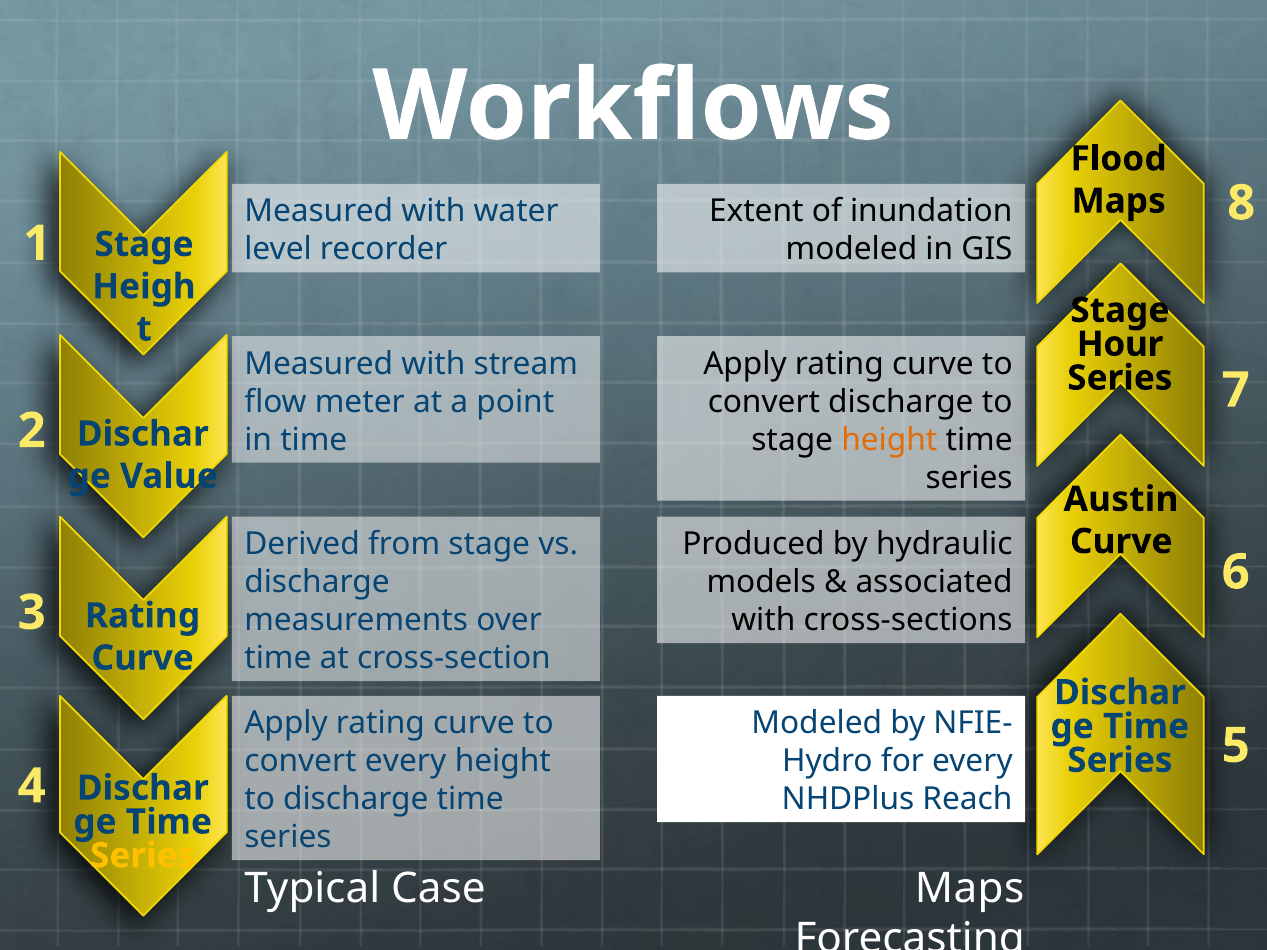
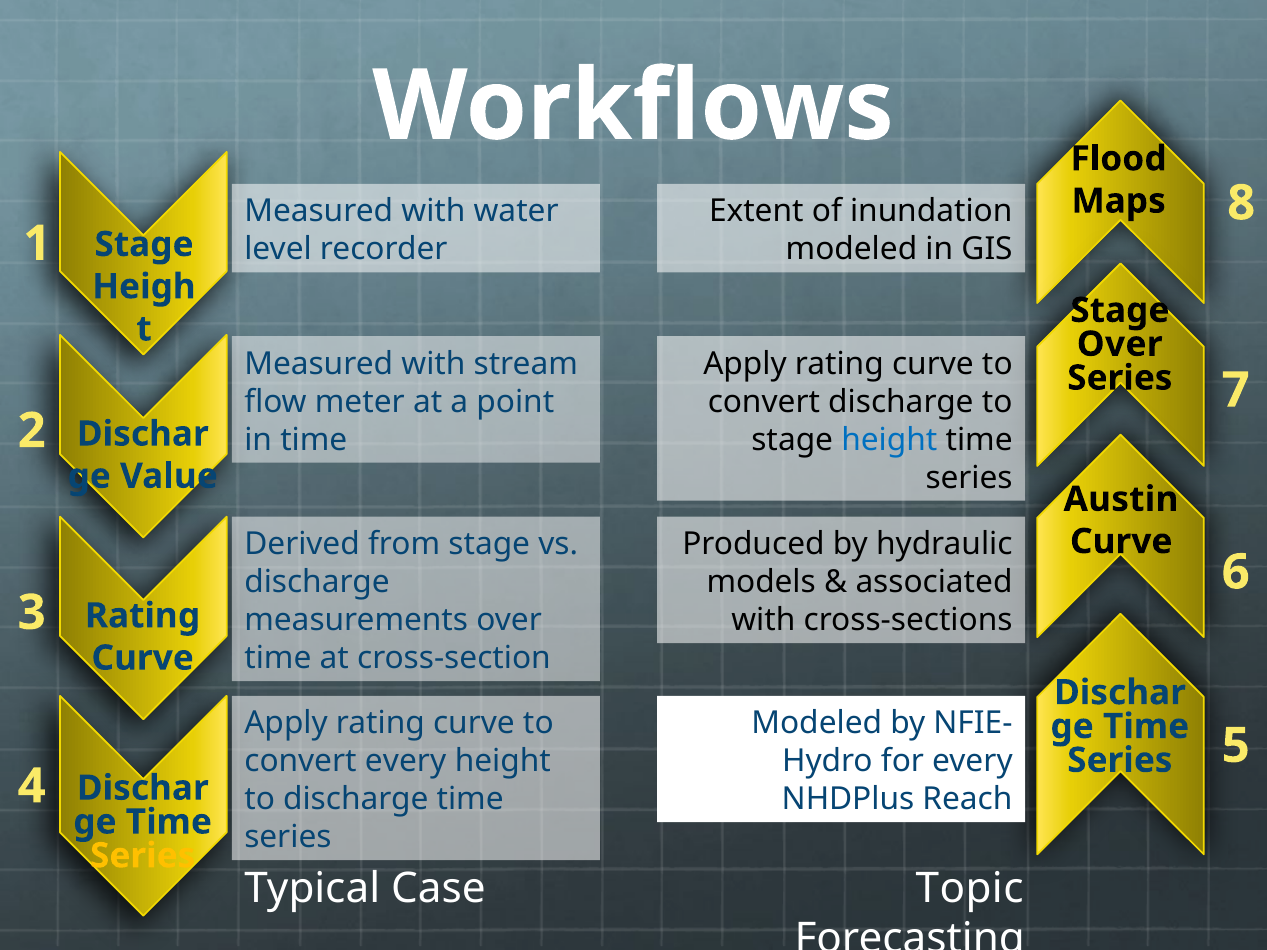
Hour: Hour -> Over (1120, 344)
height colour: orange -> blue (889, 440)
Case Maps: Maps -> Topic (970, 888)
